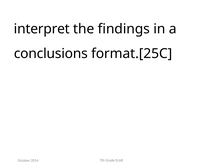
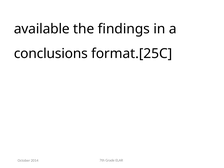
interpret: interpret -> available (42, 29)
